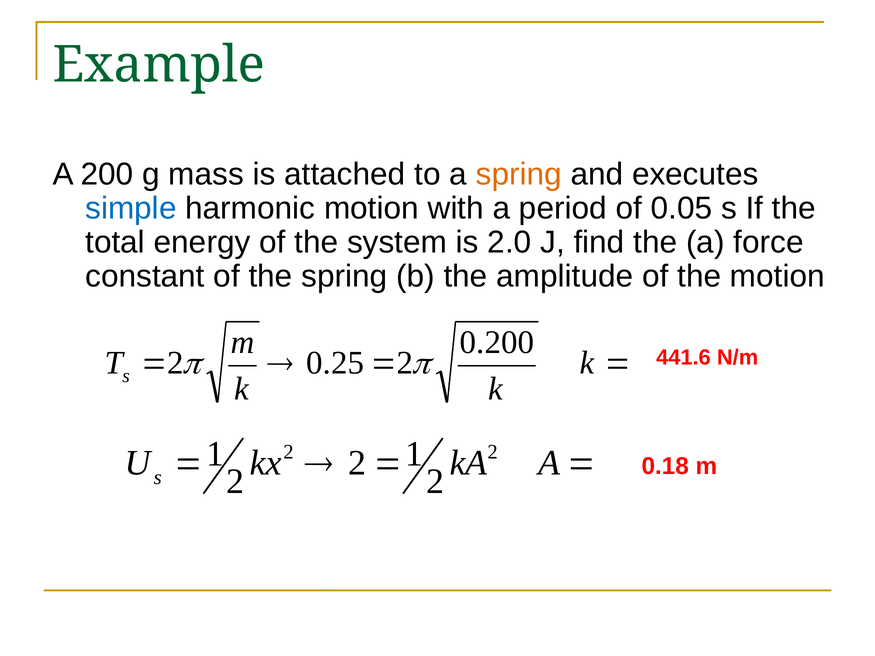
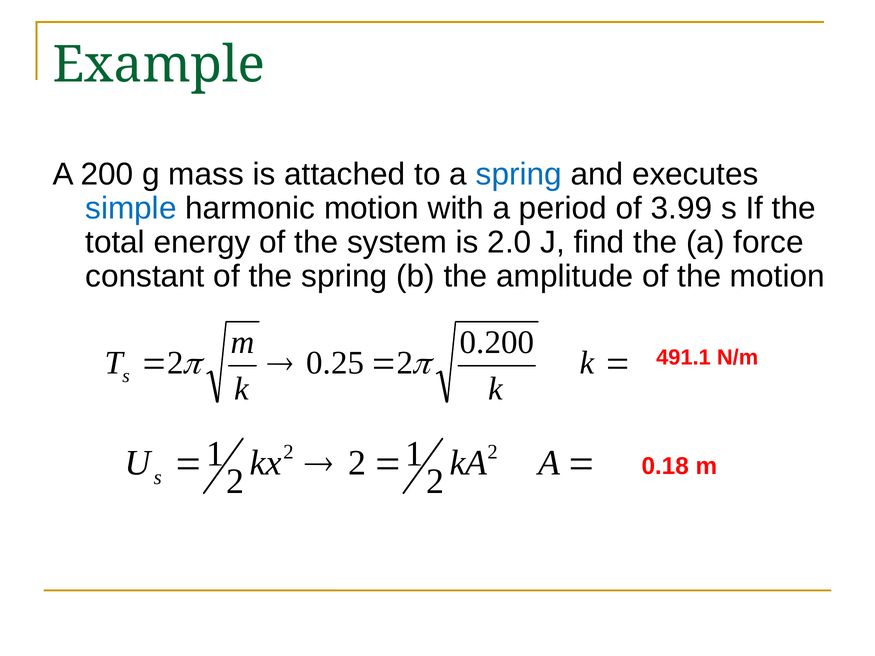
spring colour: orange -> blue (519, 174)
0.05: 0.05 -> 3.99 (681, 208)
441.6: 441.6 -> 491.1 (683, 358)
